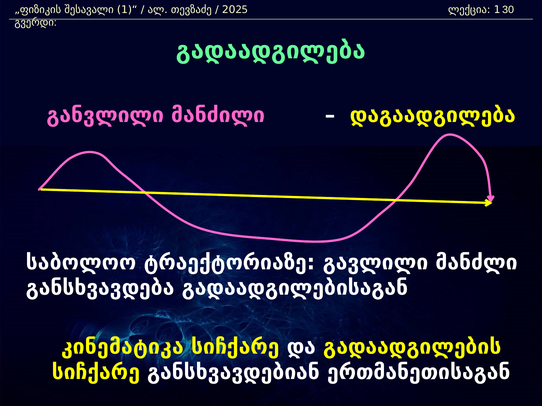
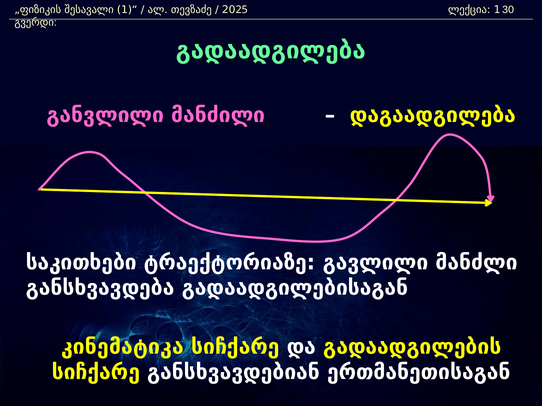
საბოლოო: საბოლოო -> საკითხები (81, 263)
